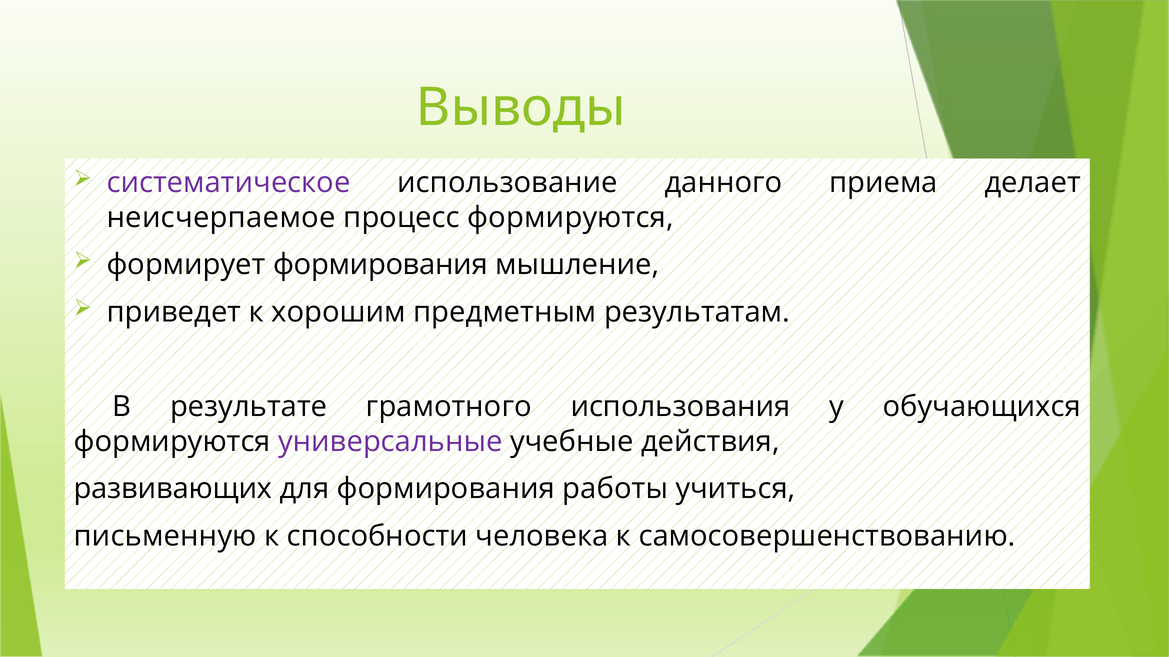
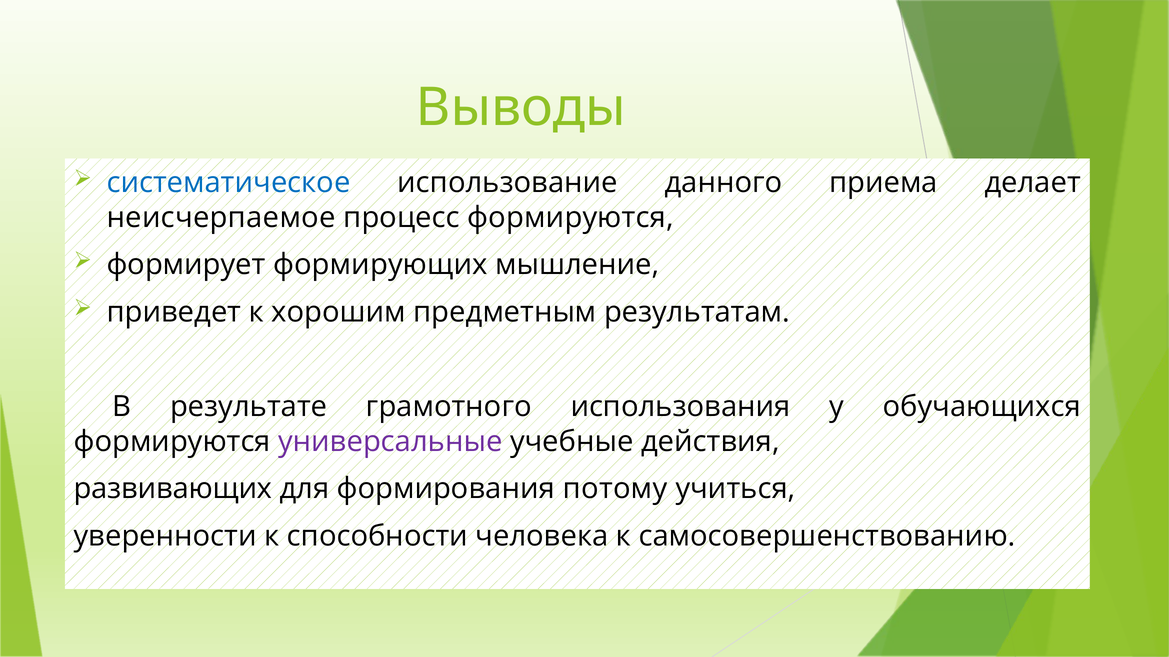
систематическое colour: purple -> blue (229, 183)
формирует формирования: формирования -> формирующих (380, 265)
работы: работы -> потому (615, 489)
письменную: письменную -> уверенности (165, 536)
